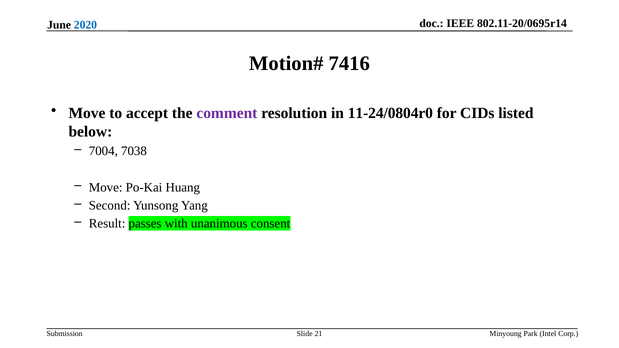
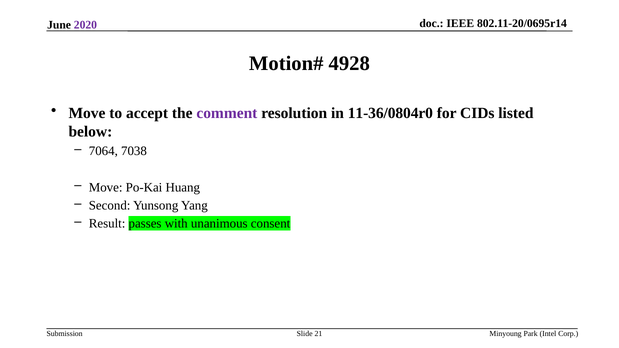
2020 colour: blue -> purple (85, 25)
7416: 7416 -> 4928 (349, 63)
11-24/0804r0: 11-24/0804r0 -> 11-36/0804r0 (390, 113)
7004: 7004 -> 7064 (103, 151)
